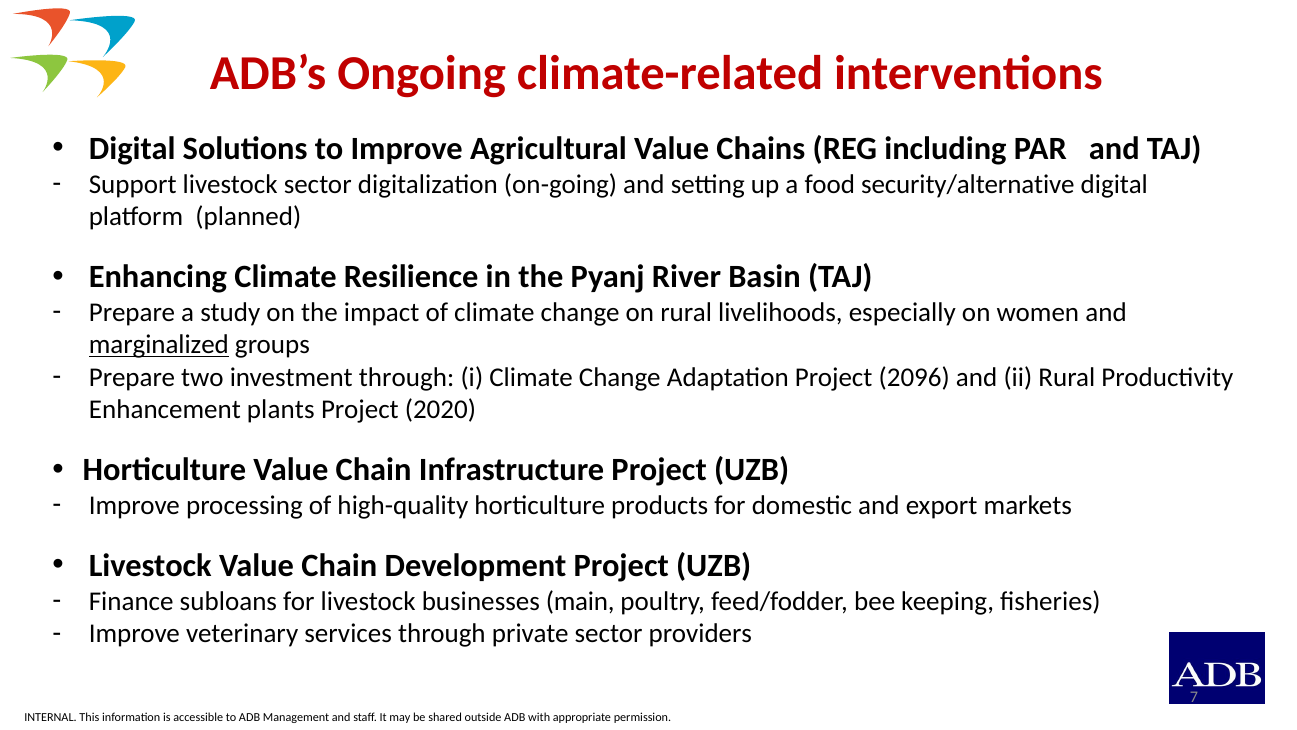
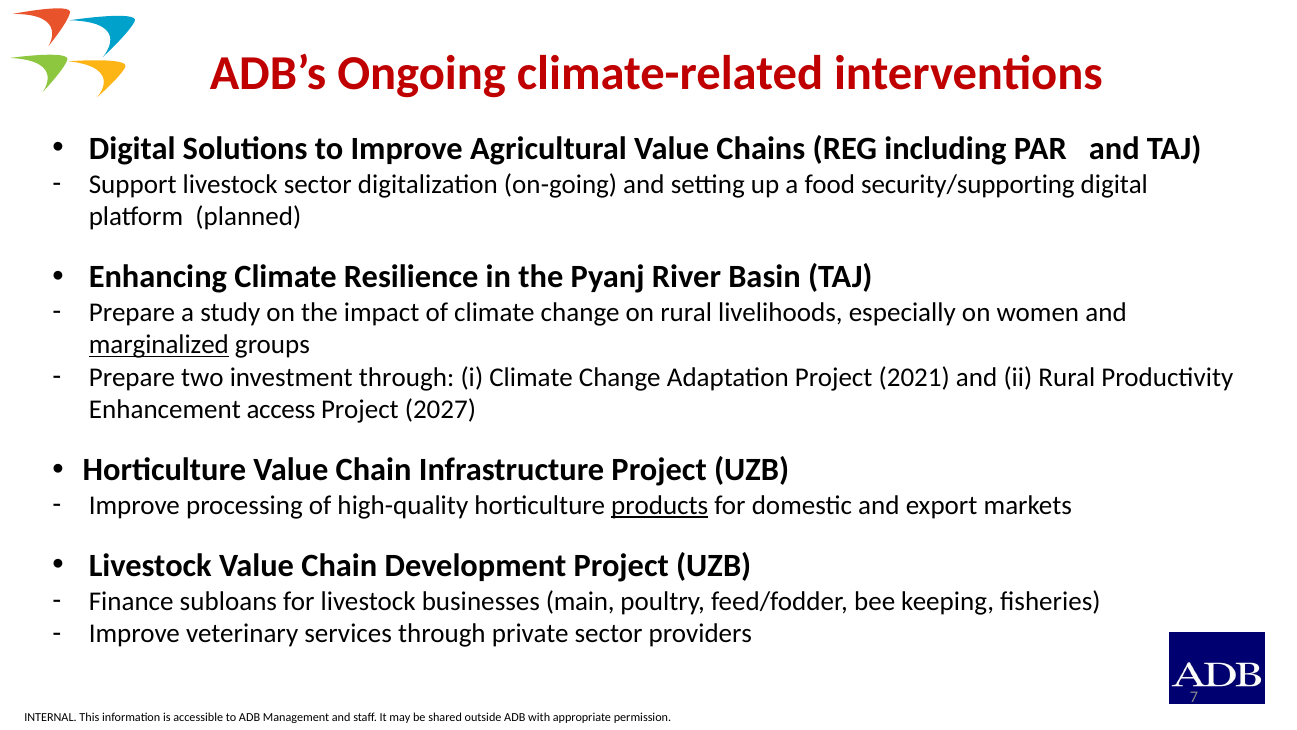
security/alternative: security/alternative -> security/supporting (968, 184)
2096: 2096 -> 2021 (914, 377)
plants: plants -> access (281, 410)
2020: 2020 -> 2027 (440, 410)
products underline: none -> present (660, 505)
